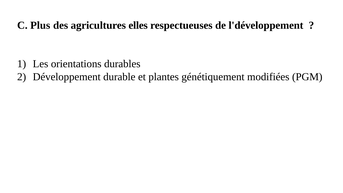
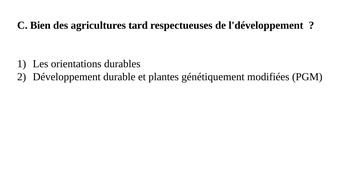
Plus: Plus -> Bien (40, 25)
elles: elles -> tard (138, 25)
